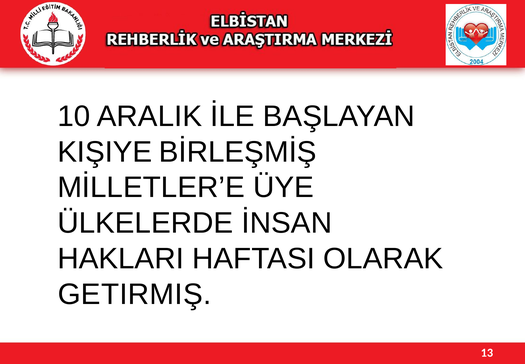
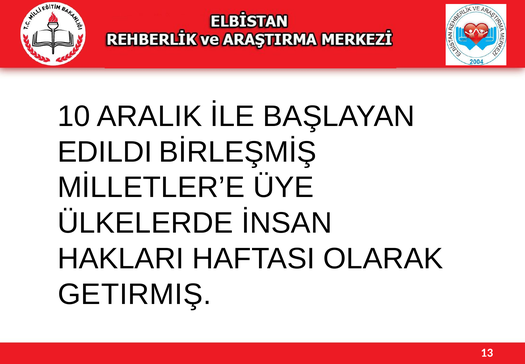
KIŞIYE: KIŞIYE -> EDILDI (105, 152)
